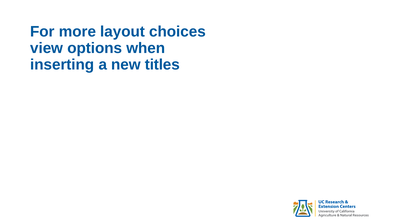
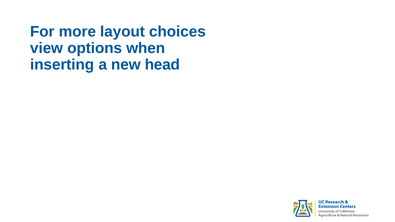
titles: titles -> head (162, 65)
